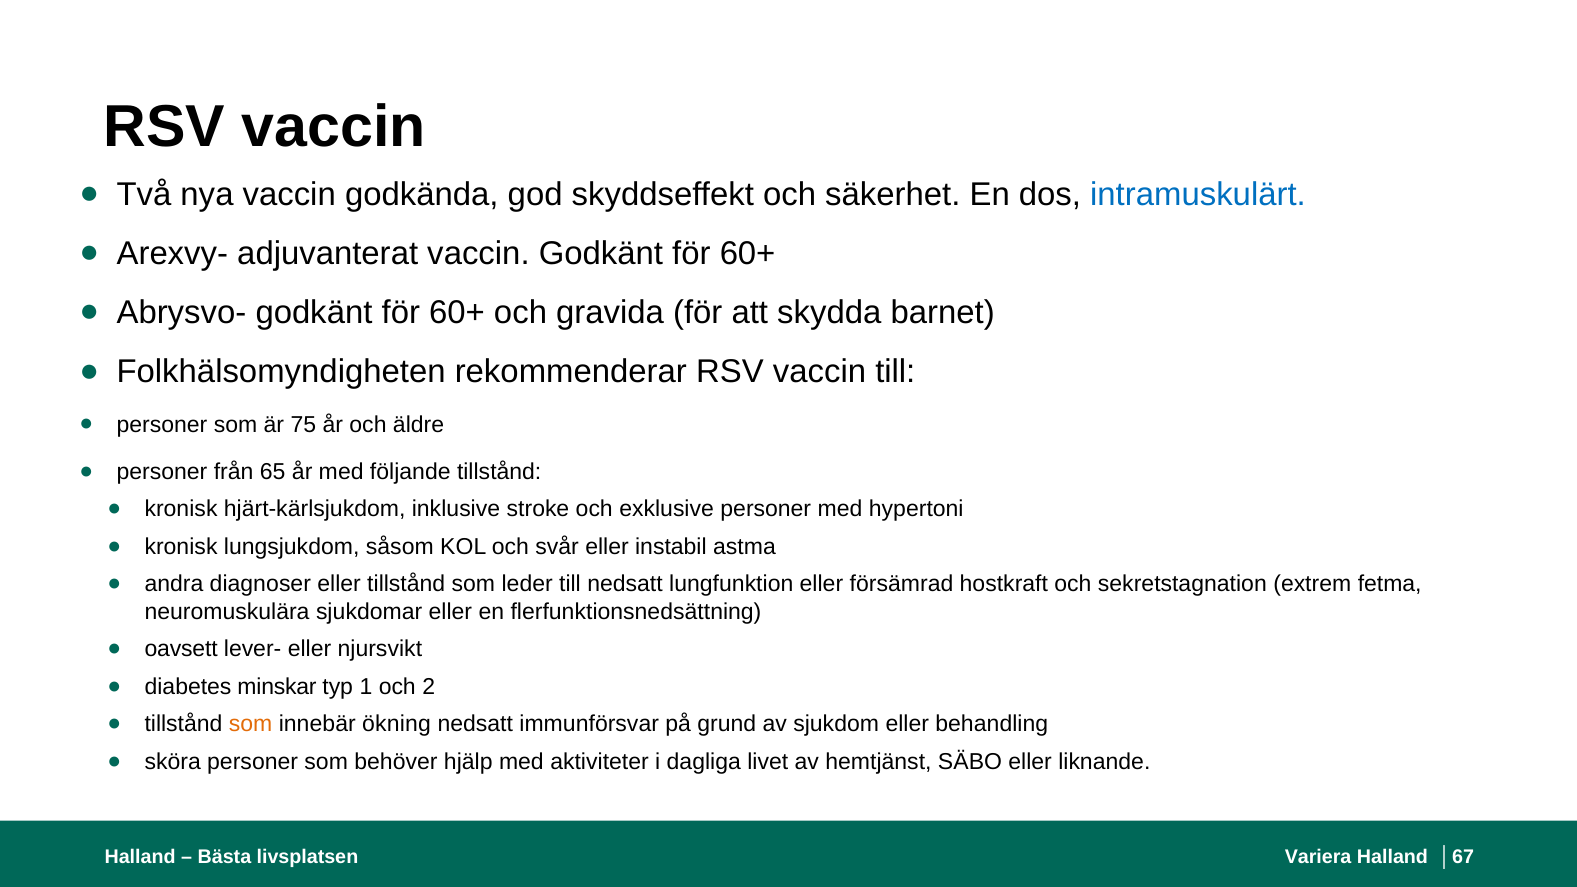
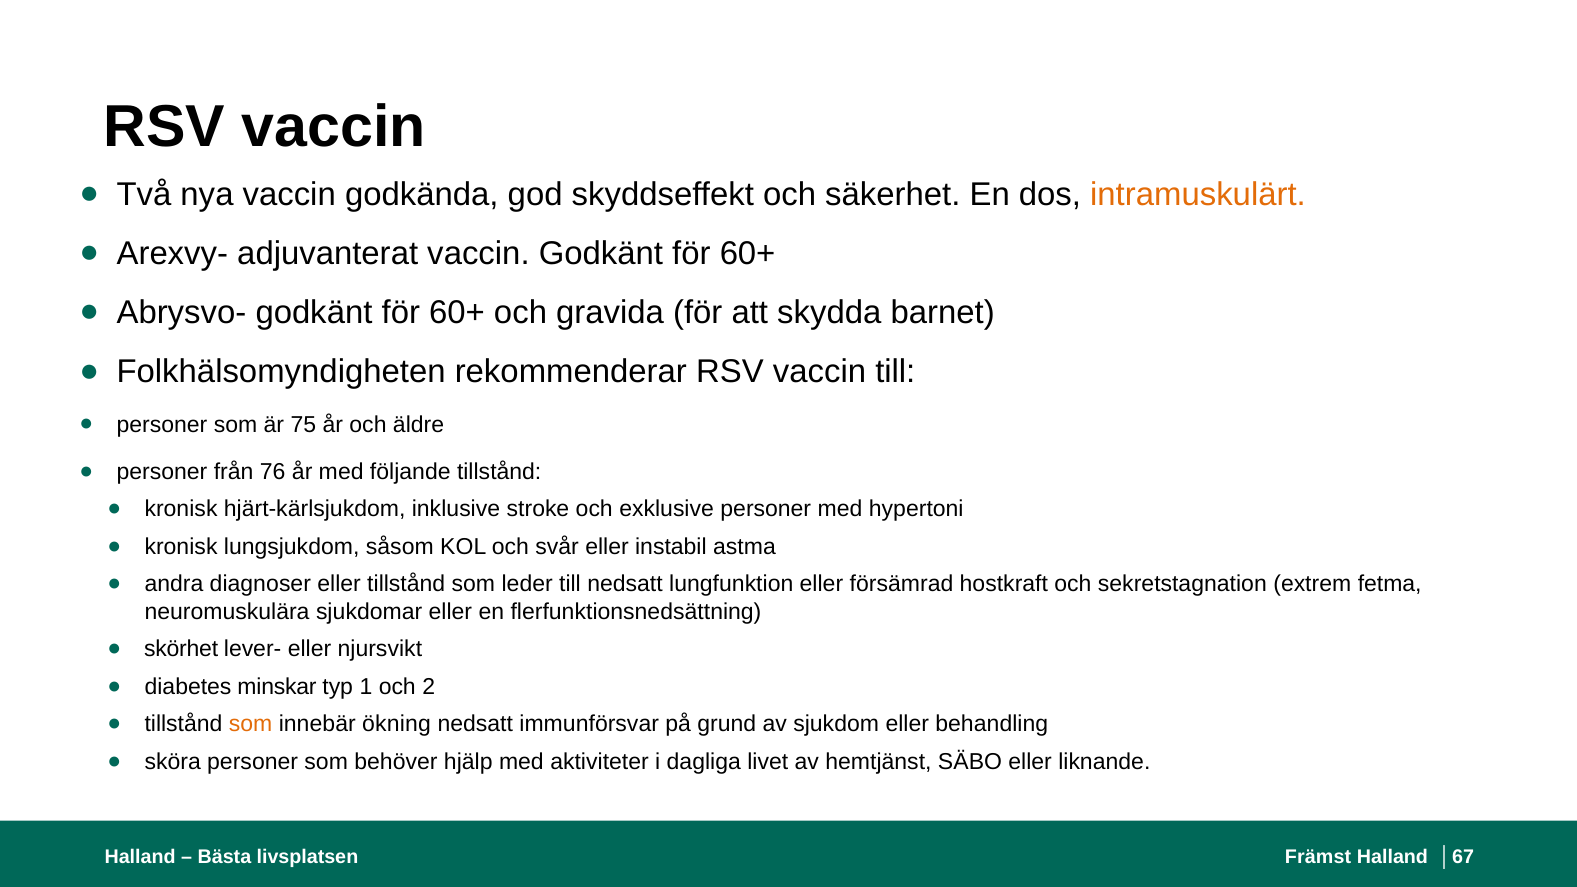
intramuskulärt colour: blue -> orange (1198, 195)
65: 65 -> 76 (273, 472)
oavsett: oavsett -> skörhet (181, 649)
Variera: Variera -> Främst (1318, 857)
